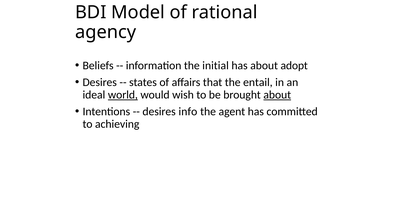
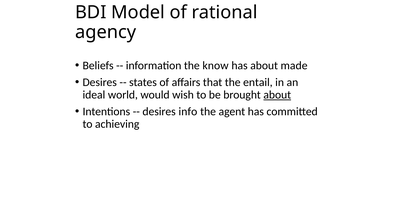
initial: initial -> know (216, 66)
adopt: adopt -> made (294, 66)
world underline: present -> none (123, 95)
